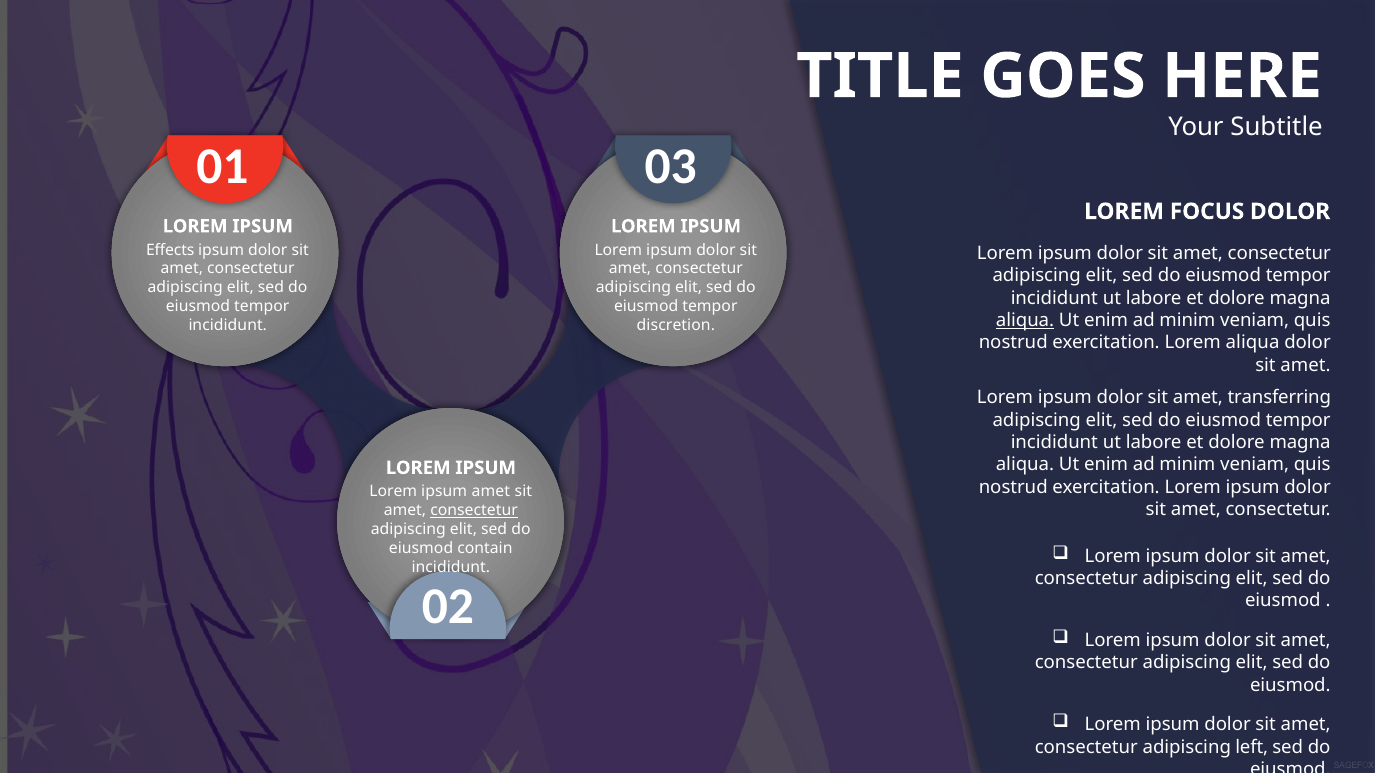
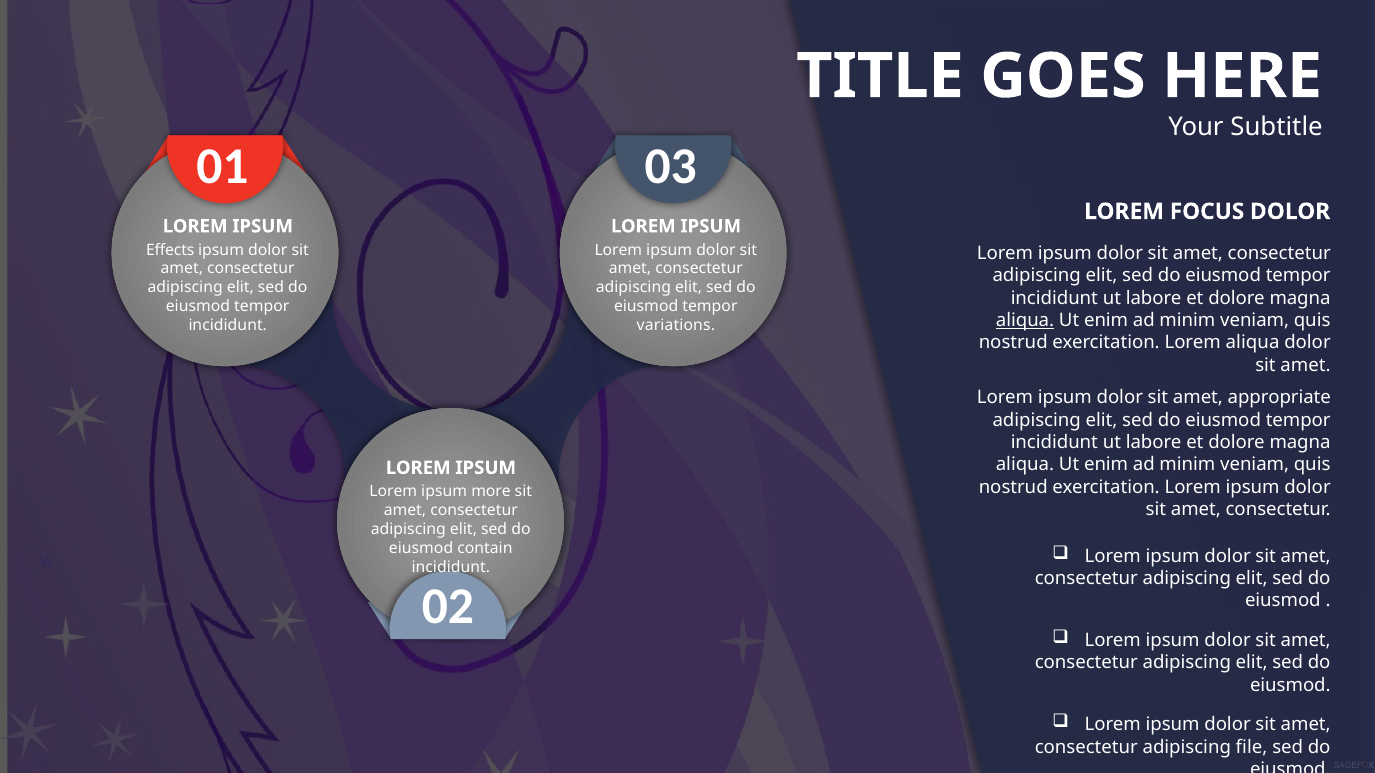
discretion: discretion -> variations (676, 326)
transferring: transferring -> appropriate (1279, 398)
ipsum amet: amet -> more (491, 492)
consectetur underline: present -> none (474, 511)
left: left -> file (1252, 747)
